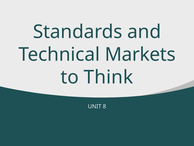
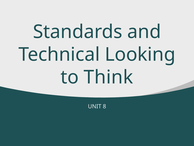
Markets: Markets -> Looking (140, 54)
